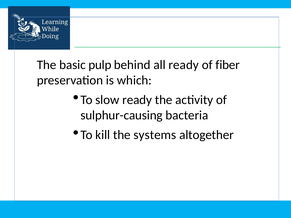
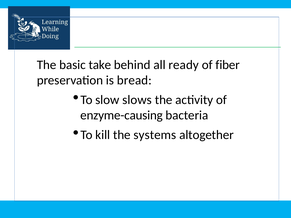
pulp: pulp -> take (100, 65)
which: which -> bread (134, 80)
slow ready: ready -> slows (137, 100)
sulphur-causing: sulphur-causing -> enzyme-causing (122, 115)
